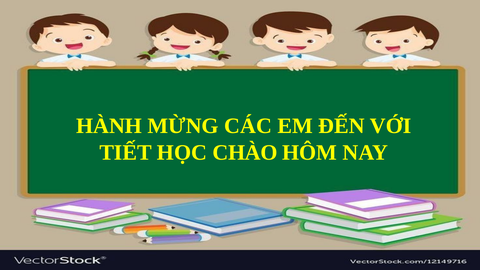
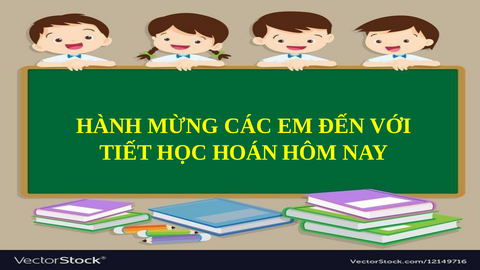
CHÀO: CHÀO -> HOÁN (245, 152)
